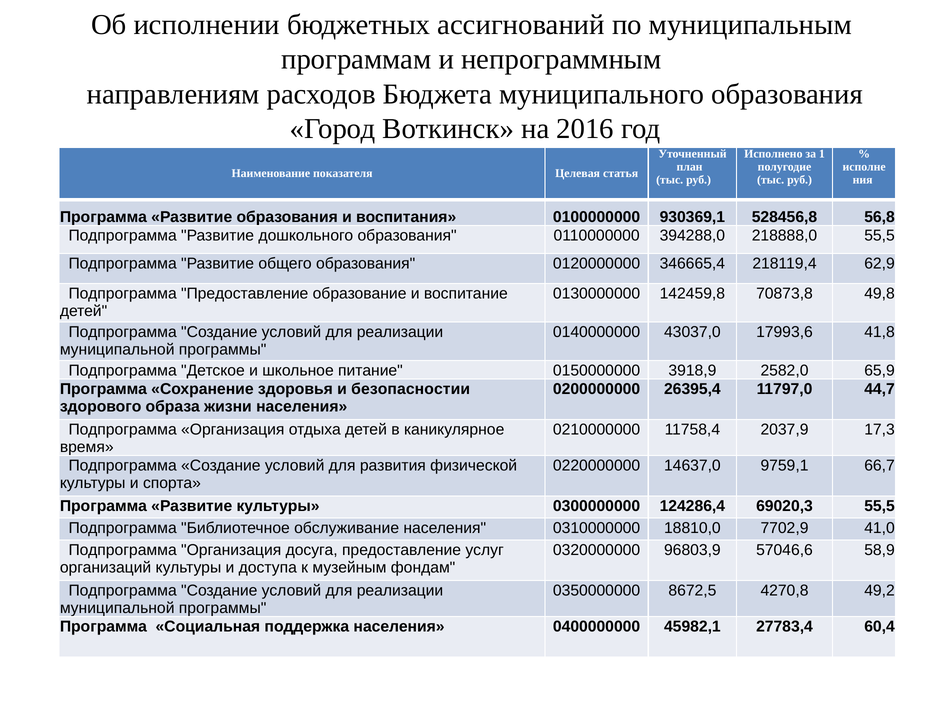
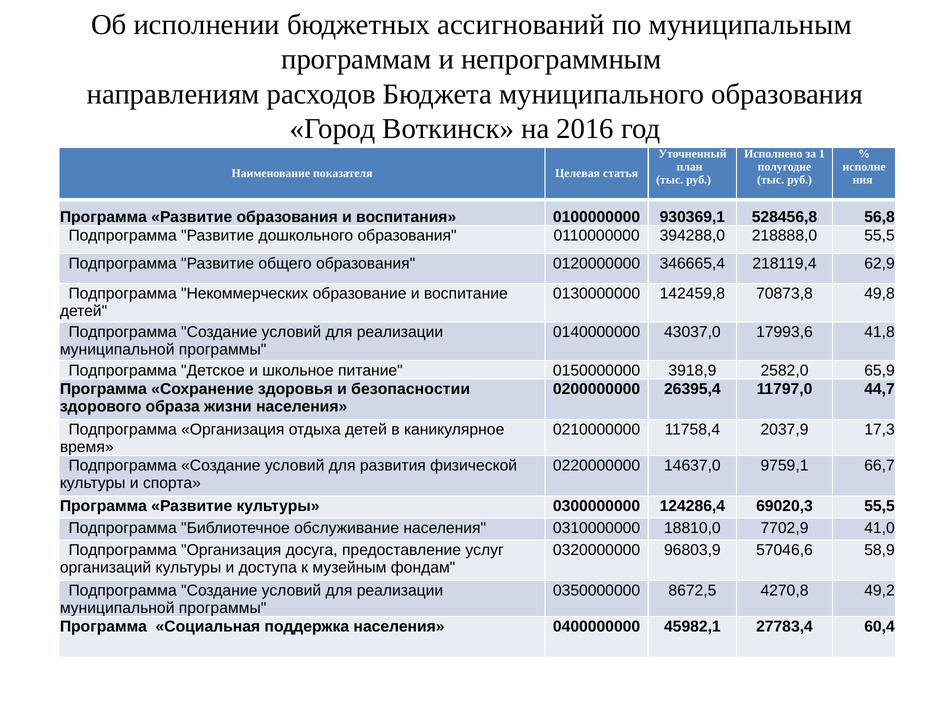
Подпрограмма Предоставление: Предоставление -> Некоммерческих (245, 294)
